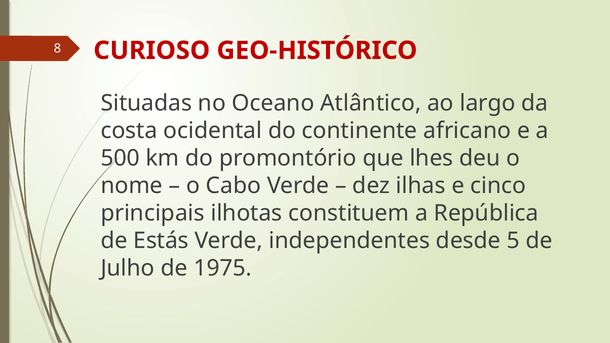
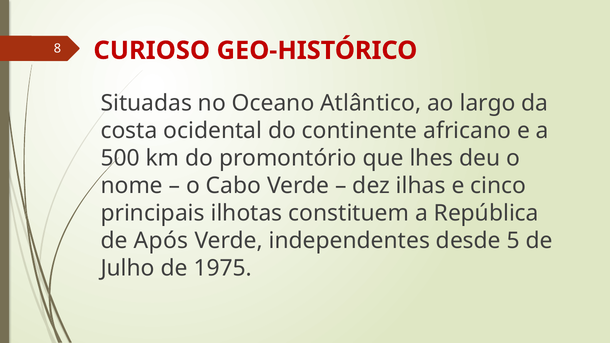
Estás: Estás -> Após (161, 241)
